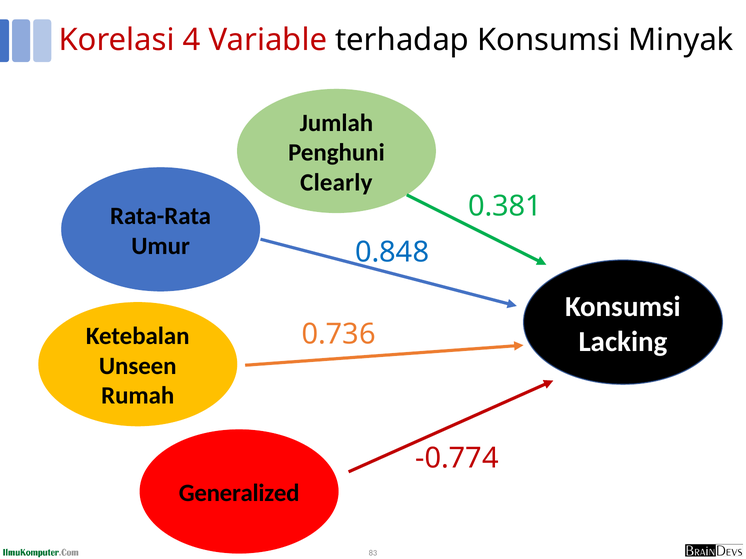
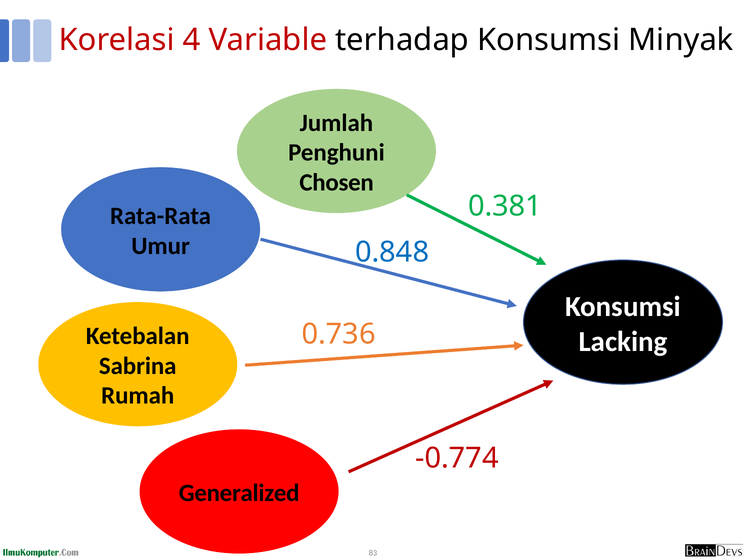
Clearly: Clearly -> Chosen (337, 183)
Unseen: Unseen -> Sabrina (138, 366)
